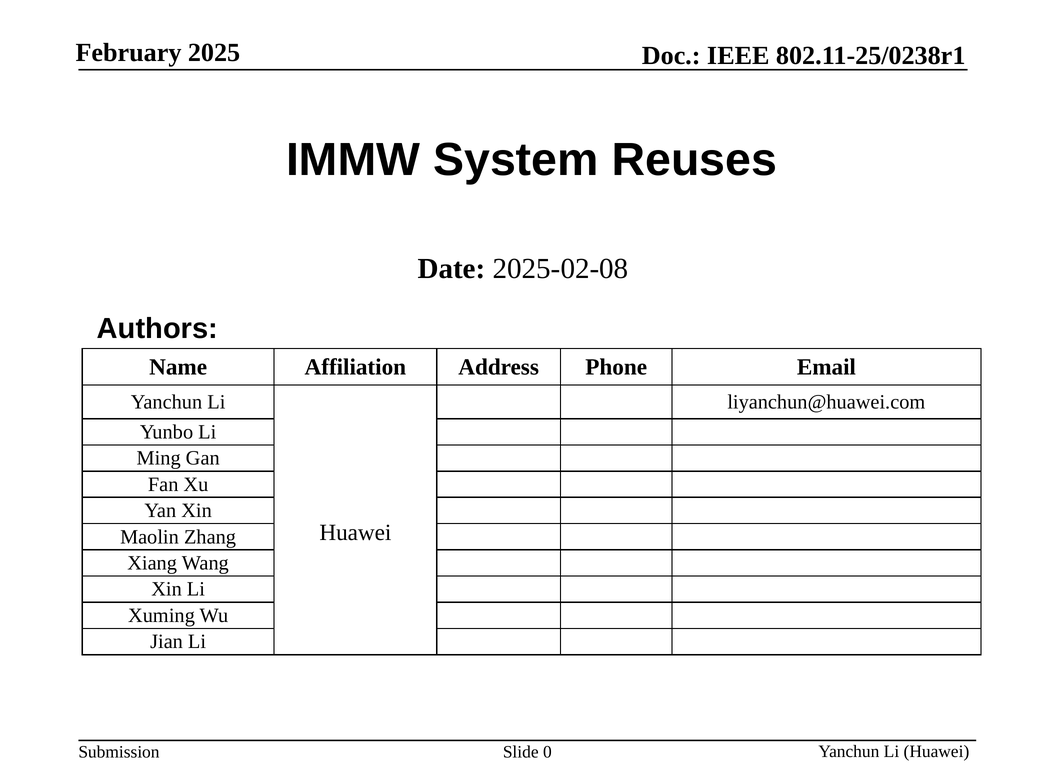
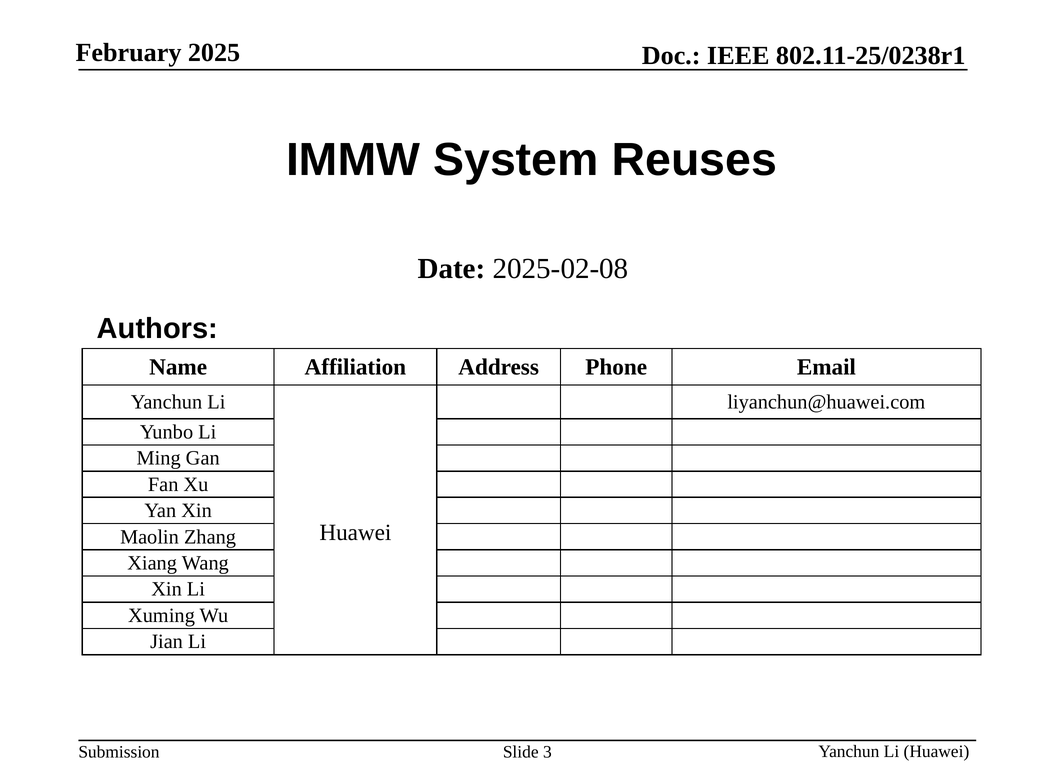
0: 0 -> 3 (547, 752)
